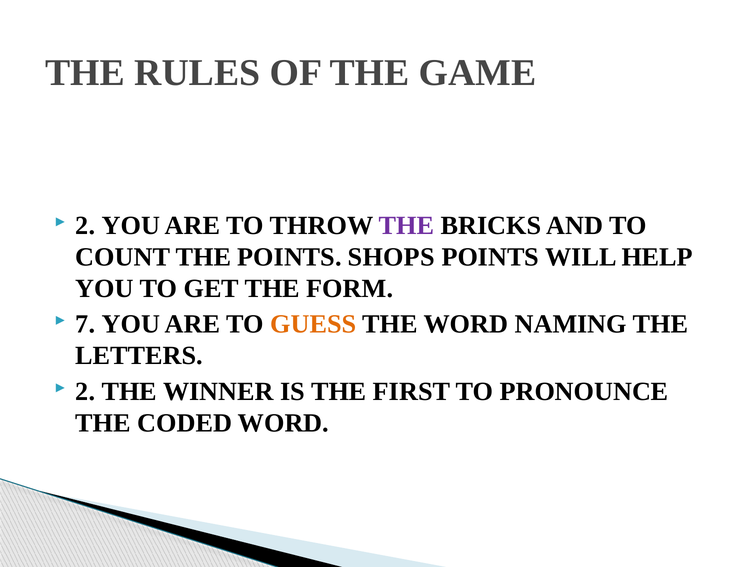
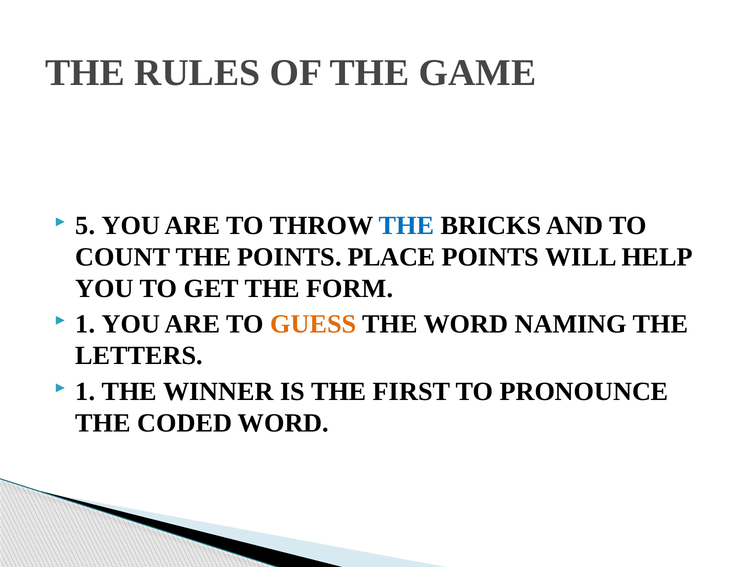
2: 2 -> 5 (85, 226)
THE colour: purple -> blue (407, 226)
SHOPS: SHOPS -> PLACE (391, 257)
7: 7 -> 1 (85, 324)
2: 2 -> 1 (85, 392)
